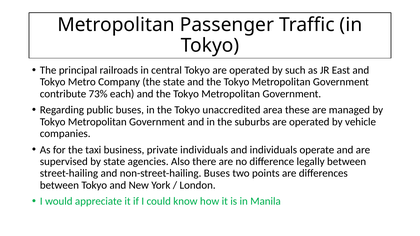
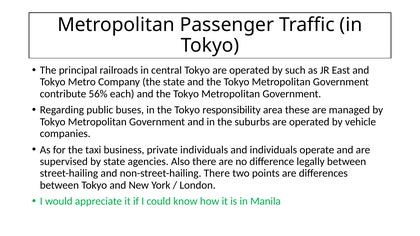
73%: 73% -> 56% (98, 94)
unaccredited: unaccredited -> responsibility (232, 110)
non-street-hailing Buses: Buses -> There (217, 174)
